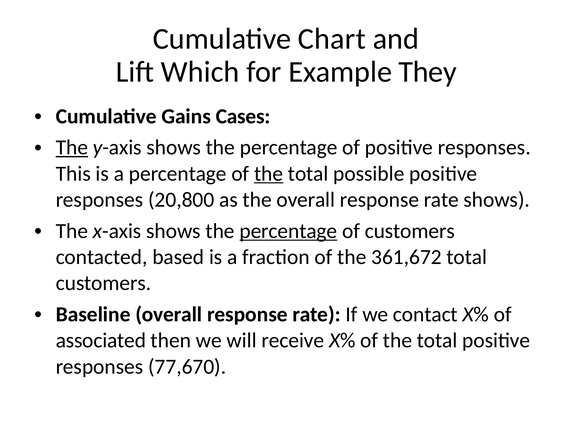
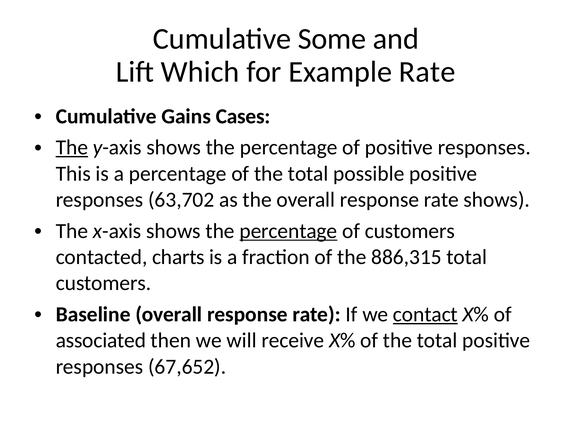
Chart: Chart -> Some (332, 39)
Example They: They -> Rate (427, 72)
the underline: present -> none (269, 174)
20,800: 20,800 -> 63,702 (181, 200)
based: based -> charts (178, 257)
361,672: 361,672 -> 886,315 (406, 257)
contact underline: none -> present (425, 314)
77,670: 77,670 -> 67,652 (187, 367)
